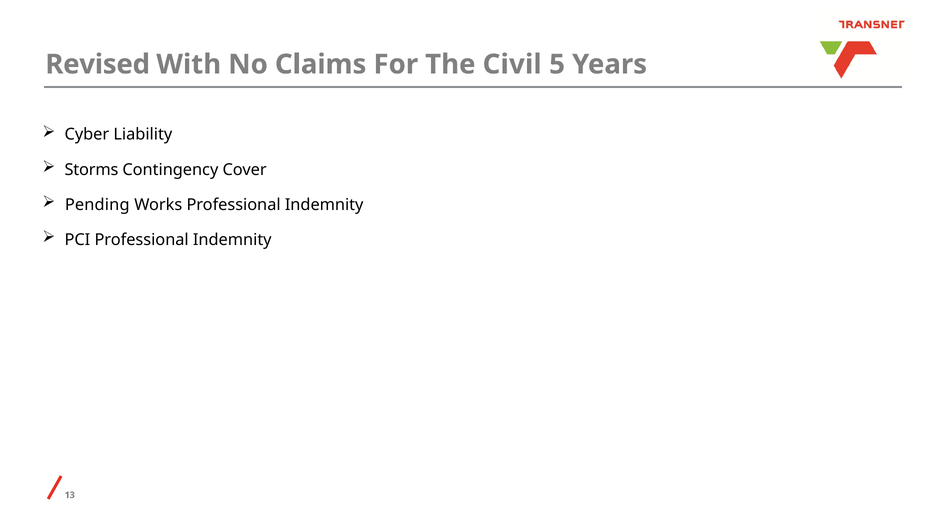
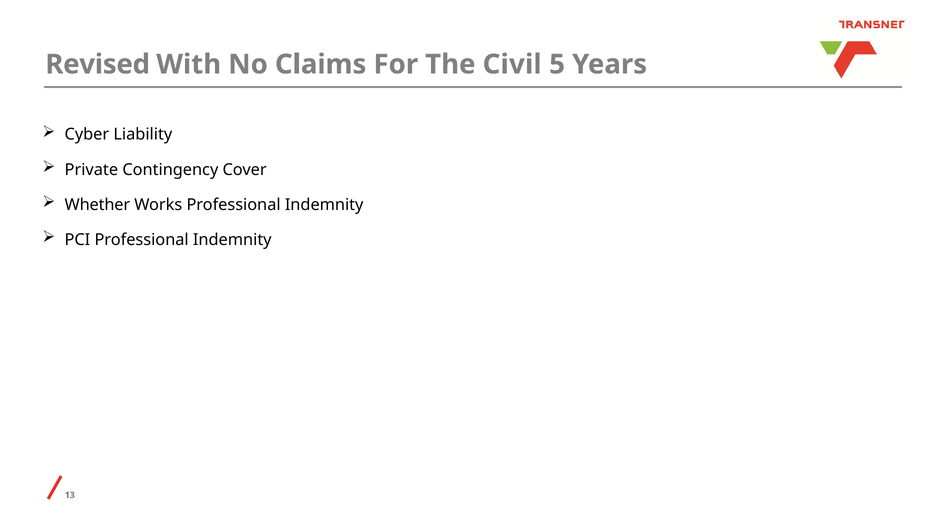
Storms: Storms -> Private (91, 170)
Pending: Pending -> Whether (97, 205)
